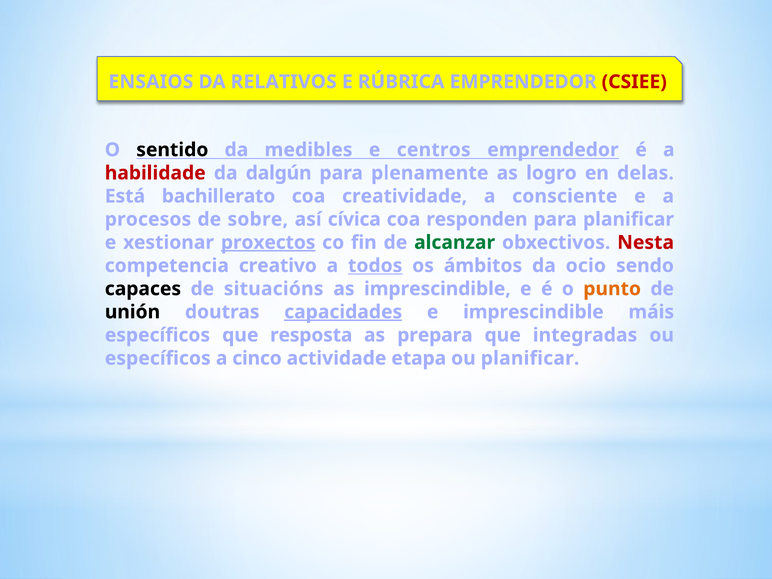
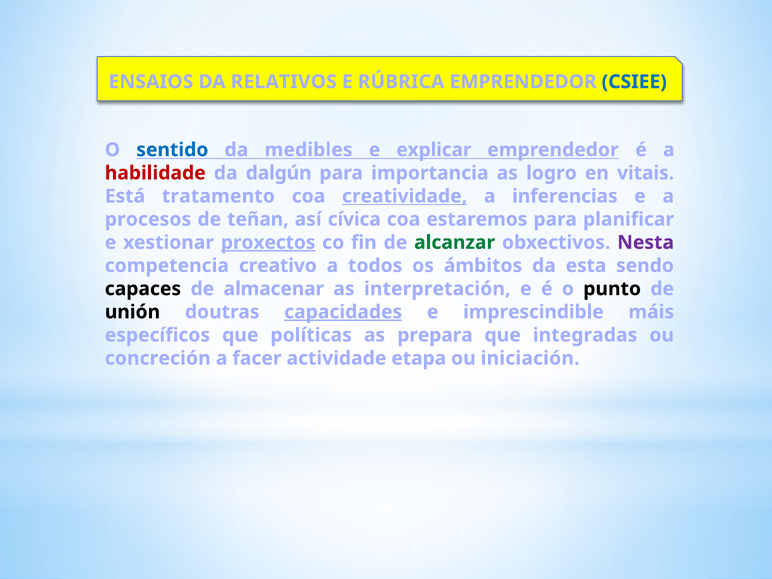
CSIEE colour: red -> blue (634, 82)
sentido colour: black -> blue (172, 150)
centros: centros -> explicar (434, 150)
plenamente: plenamente -> importancia (430, 173)
delas: delas -> vitais (646, 173)
bachillerato: bachillerato -> tratamento (218, 196)
creatividade underline: none -> present (405, 196)
consciente: consciente -> inferencias (565, 196)
sobre: sobre -> teñan (258, 219)
responden: responden -> estaremos (477, 219)
Nesta colour: red -> purple (646, 242)
todos underline: present -> none (375, 266)
ocio: ocio -> esta (586, 266)
situacións: situacións -> almacenar (274, 289)
as imprescindible: imprescindible -> interpretación (437, 289)
punto colour: orange -> black (612, 289)
resposta: resposta -> políticas (311, 335)
específicos: específicos -> concreción (158, 358)
cinco: cinco -> facer (257, 358)
ou planificar: planificar -> iniciación (530, 358)
